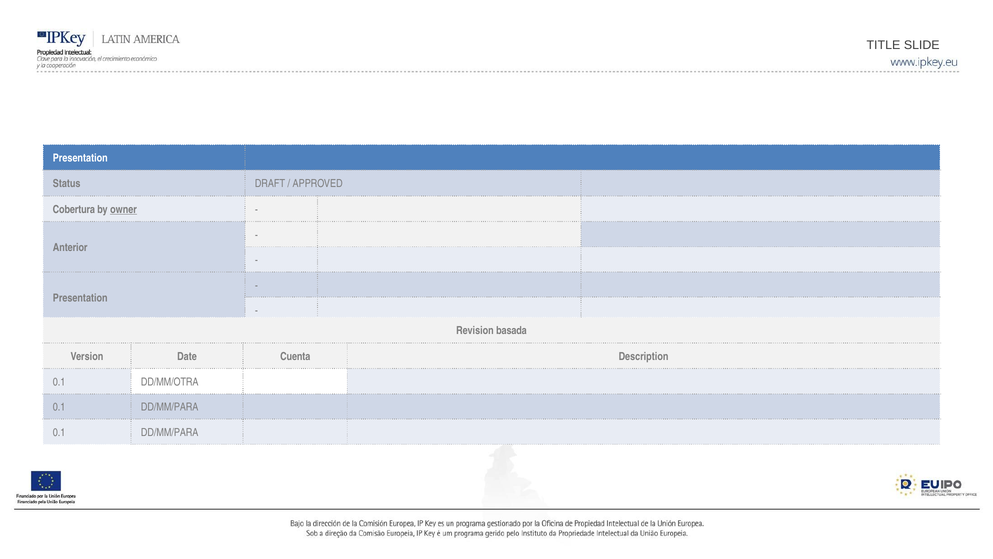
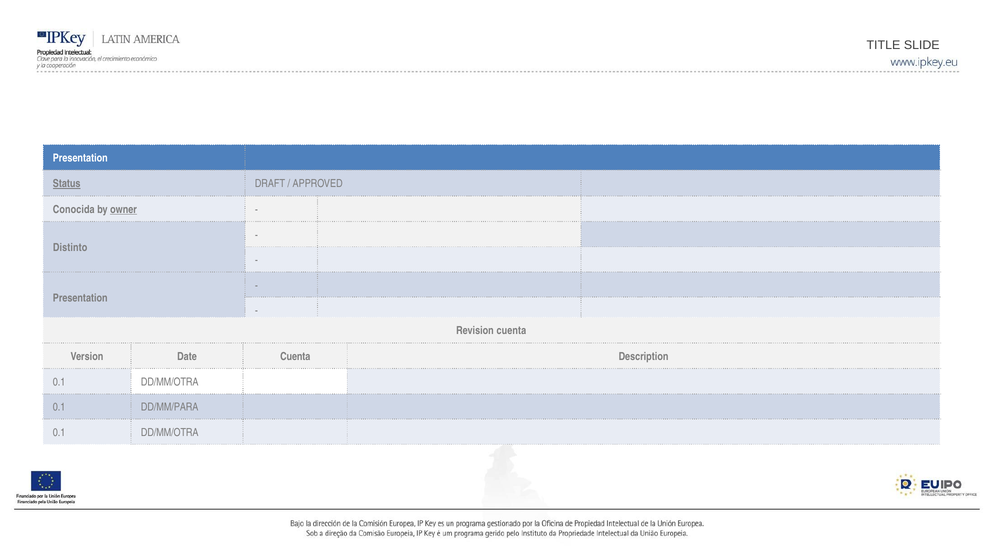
Status underline: none -> present (67, 184)
Cobertura: Cobertura -> Conocida (74, 209)
Anterior: Anterior -> Distinto (70, 247)
Revision basada: basada -> cuenta (511, 331)
DD/MM/PARA: DD/MM/PARA -> DD/MM/OTRA (170, 432)
